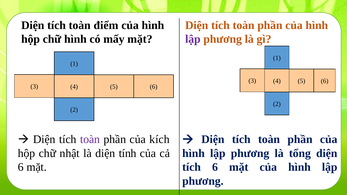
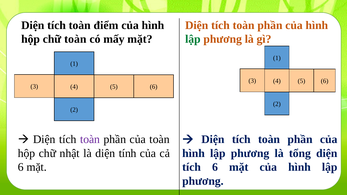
chữ hình: hình -> toàn (75, 39)
lập colour: purple -> green (193, 39)
của kích: kích -> toàn (160, 140)
